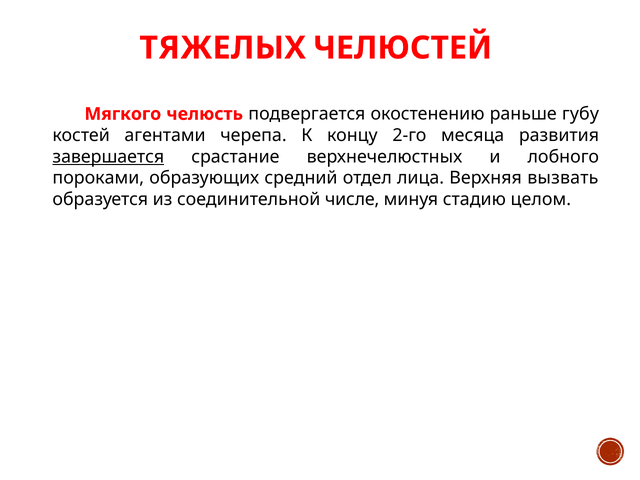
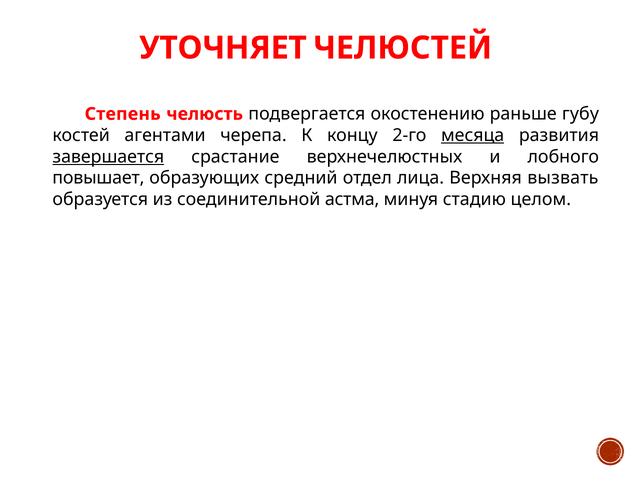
ТЯЖЕЛЫХ: ТЯЖЕЛЫХ -> УТОЧНЯЕТ (223, 48)
Мягкого: Мягкого -> Степень (123, 114)
месяца underline: none -> present (473, 135)
пороками: пороками -> повышает (98, 178)
числе: числе -> астма (352, 199)
